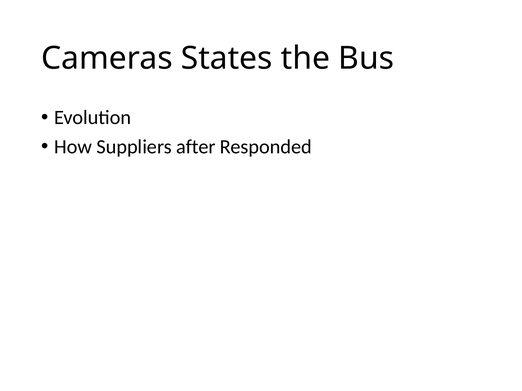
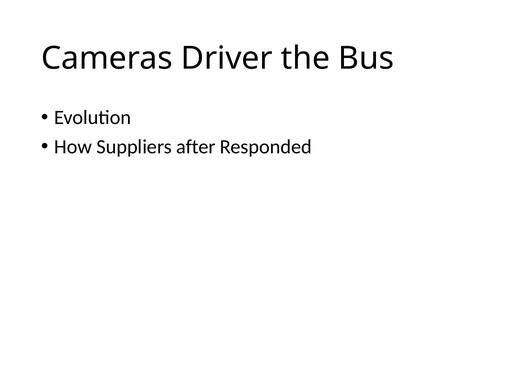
States: States -> Driver (227, 58)
